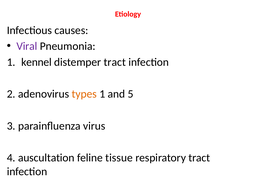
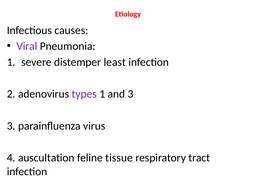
kennel: kennel -> severe (36, 62)
distemper tract: tract -> least (115, 62)
types colour: orange -> purple (84, 94)
and 5: 5 -> 3 (131, 94)
